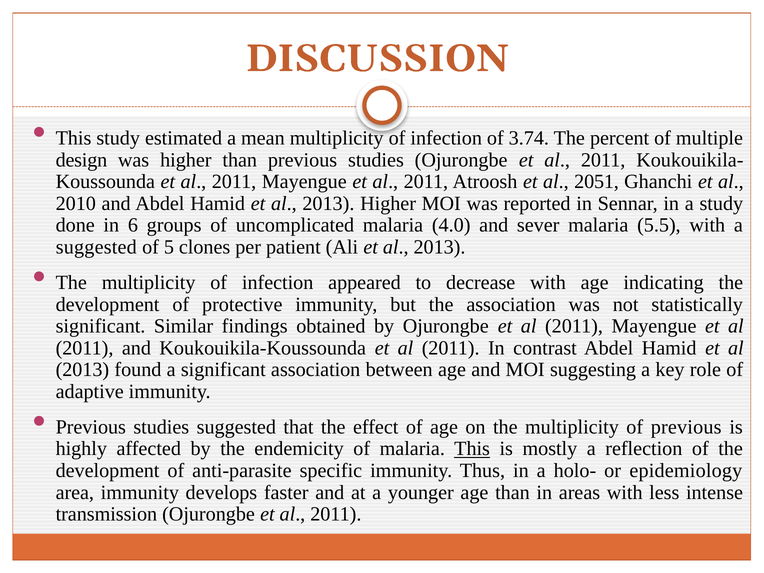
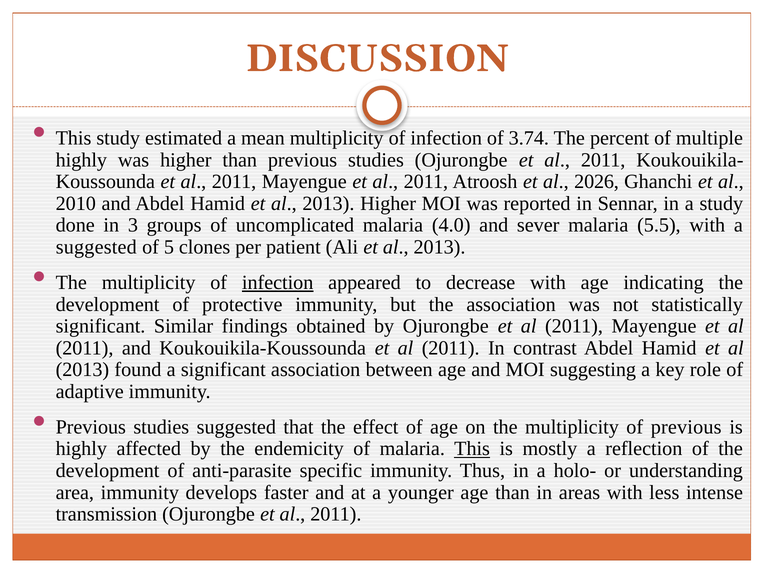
design: design -> highly (81, 160)
2051: 2051 -> 2026 (597, 182)
6: 6 -> 3 (133, 225)
infection underline: none -> present (278, 283)
epidemiology: epidemiology -> understanding (686, 471)
